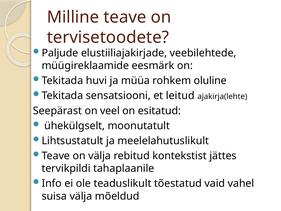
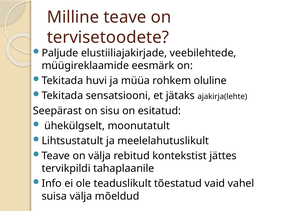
leitud: leitud -> jätaks (180, 96)
veel: veel -> sisu (110, 111)
